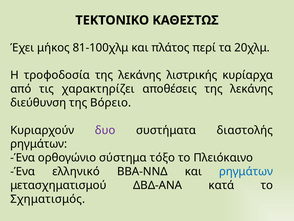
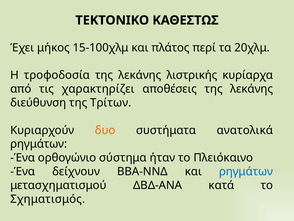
81-100χλμ: 81-100χλμ -> 15-100χλμ (101, 48)
Βόρειο: Βόρειο -> Τρίτων (111, 102)
δυο colour: purple -> orange (105, 130)
διαστολής: διαστολής -> ανατολικά (245, 130)
τόξο: τόξο -> ήταν (162, 157)
ελληνικό: ελληνικό -> δείχνουν (76, 171)
